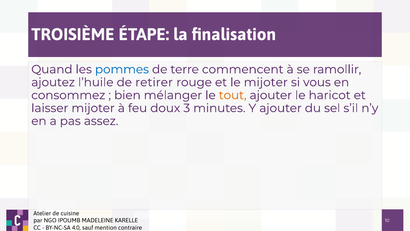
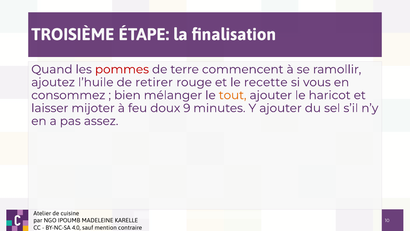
pommes colour: blue -> red (122, 69)
le mijoter: mijoter -> recette (266, 82)
3: 3 -> 9 (187, 108)
